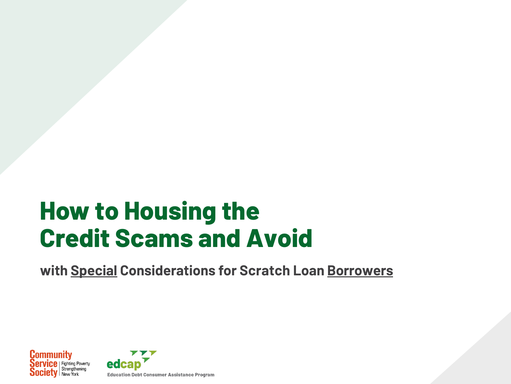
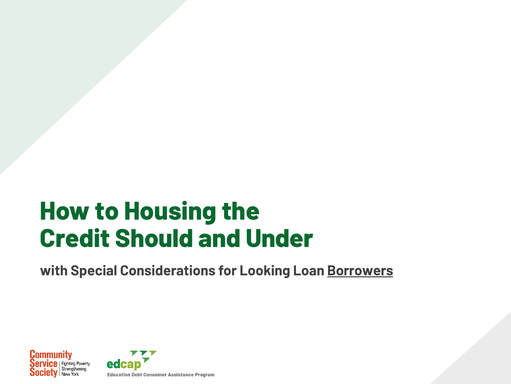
Scams: Scams -> Should (154, 238)
Avoid: Avoid -> Under (280, 238)
Special underline: present -> none (94, 270)
Scratch: Scratch -> Looking (265, 270)
